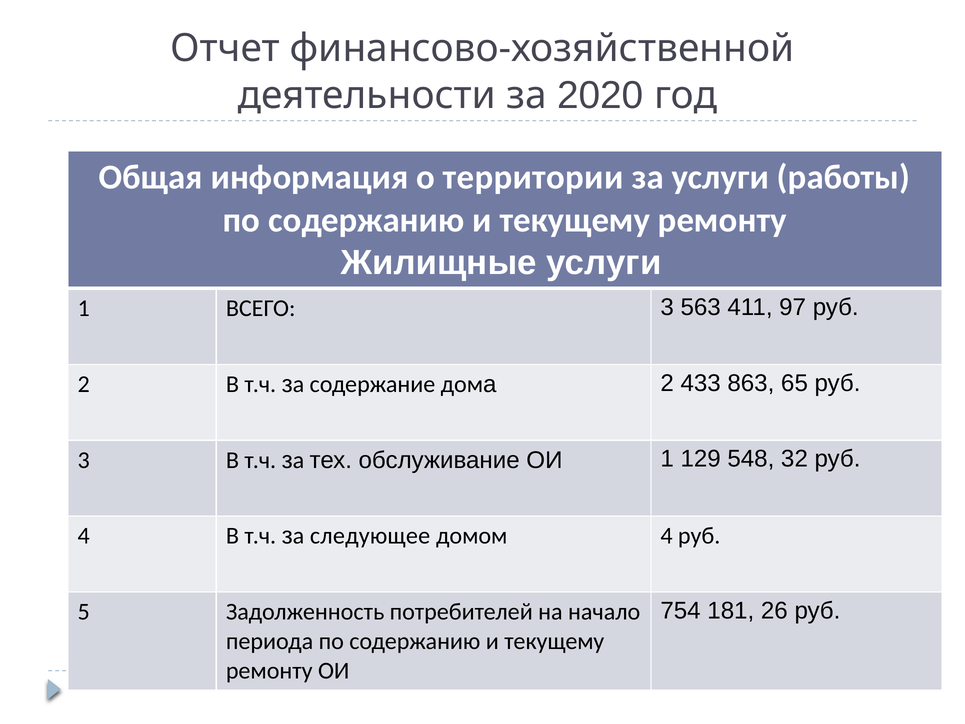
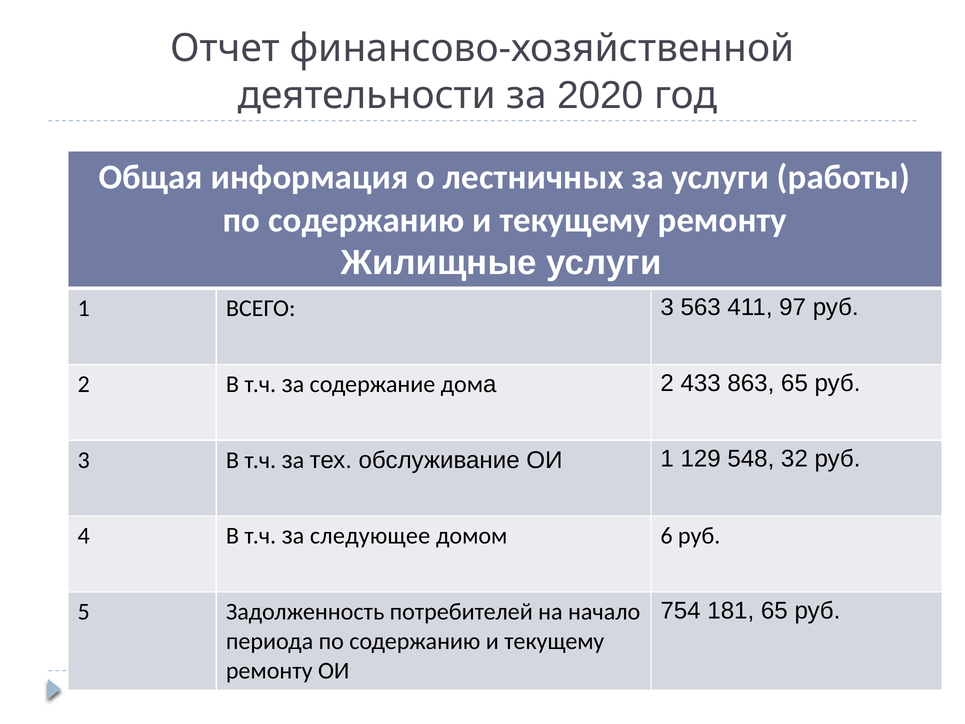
территории: территории -> лестничных (533, 177)
домом 4: 4 -> 6 (667, 536)
181 26: 26 -> 65 (774, 611)
